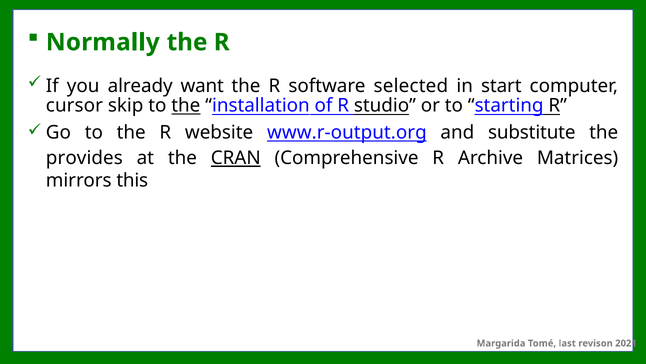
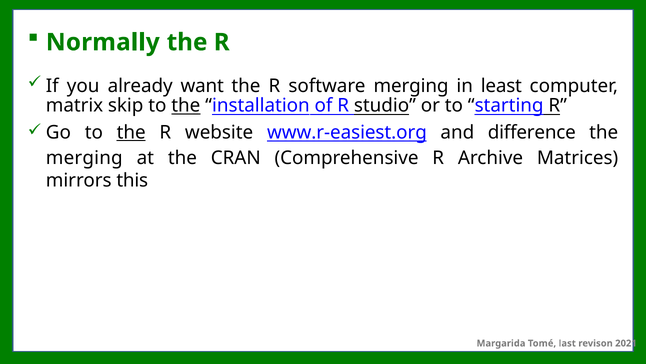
software selected: selected -> merging (411, 86)
start: start -> least (501, 86)
cursor: cursor -> matrix (75, 106)
the underline: none -> present (131, 132)
www.r-output.org: www.r-output.org -> www.r-easiest.org (347, 132)
substitute: substitute -> difference (532, 132)
provides: provides -> merging (84, 158)
CRAN underline: present -> none (236, 158)
